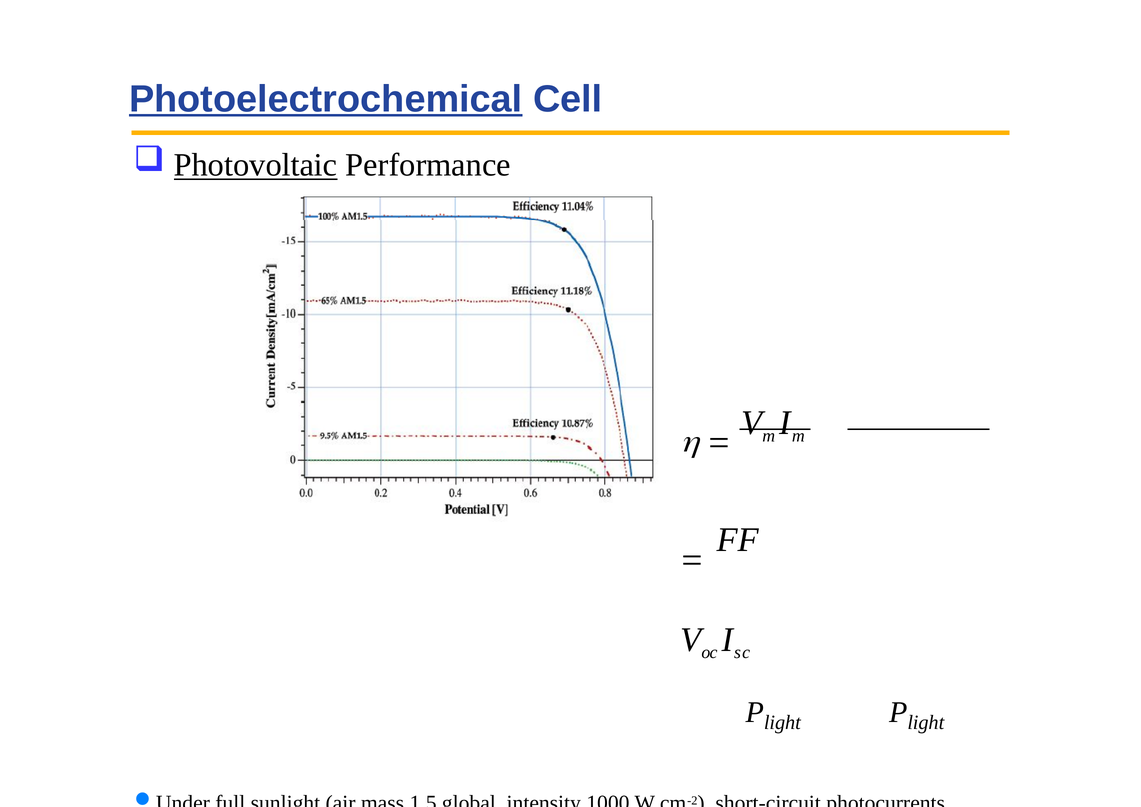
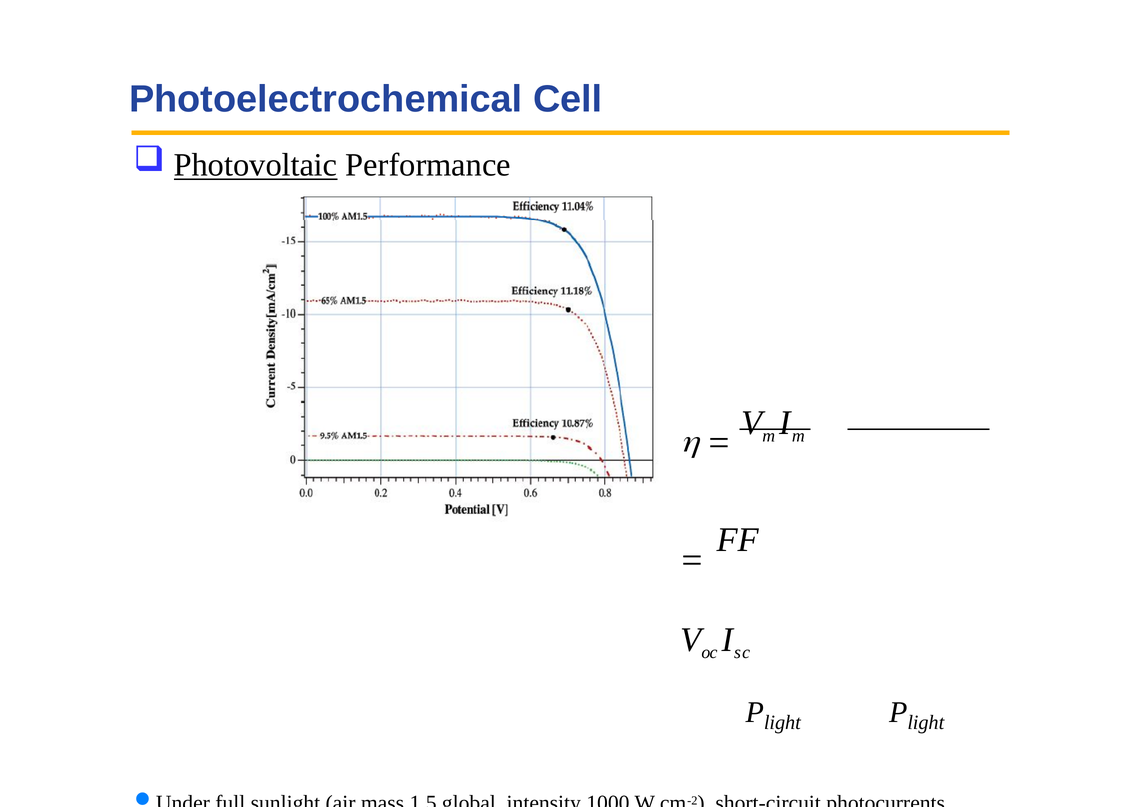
Photoelectrochemical underline: present -> none (326, 99)
